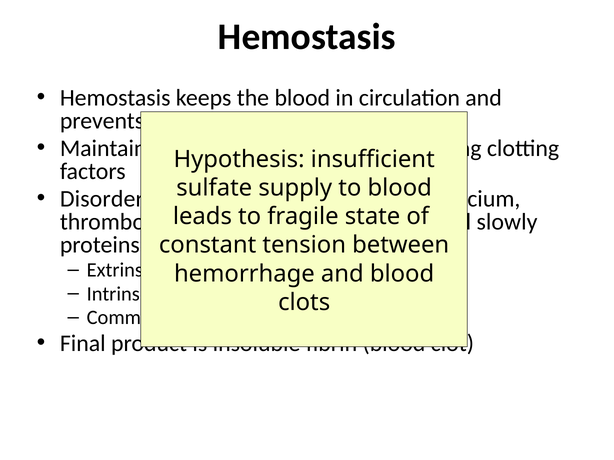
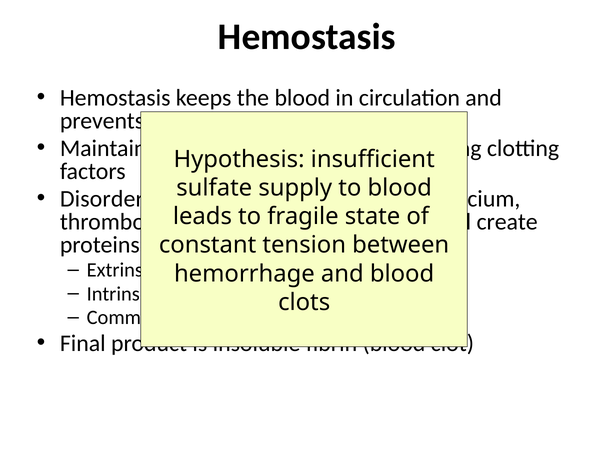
slowly: slowly -> create (507, 222)
